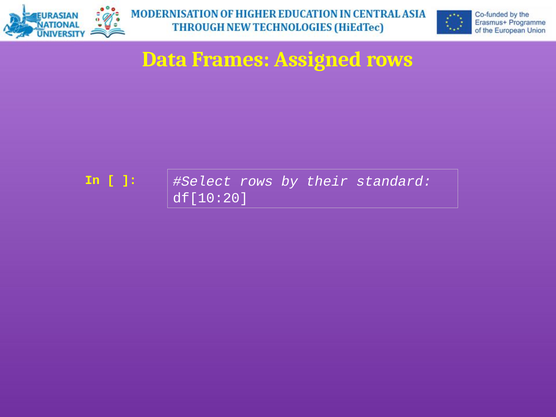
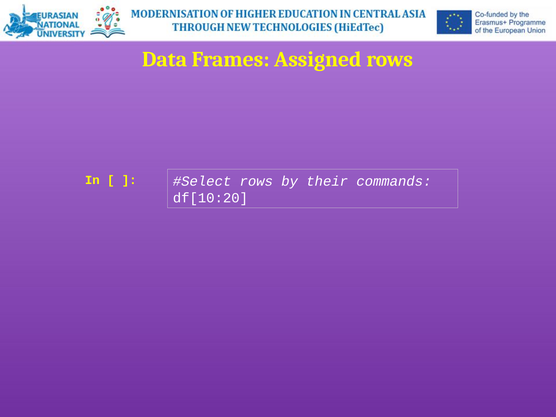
standard: standard -> commands (394, 181)
